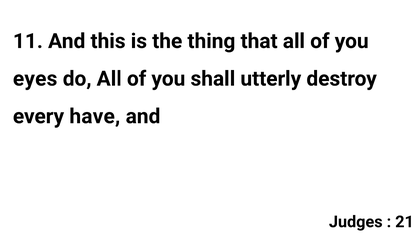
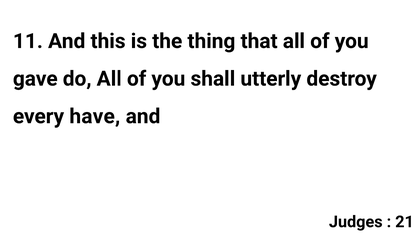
eyes: eyes -> gave (35, 79)
